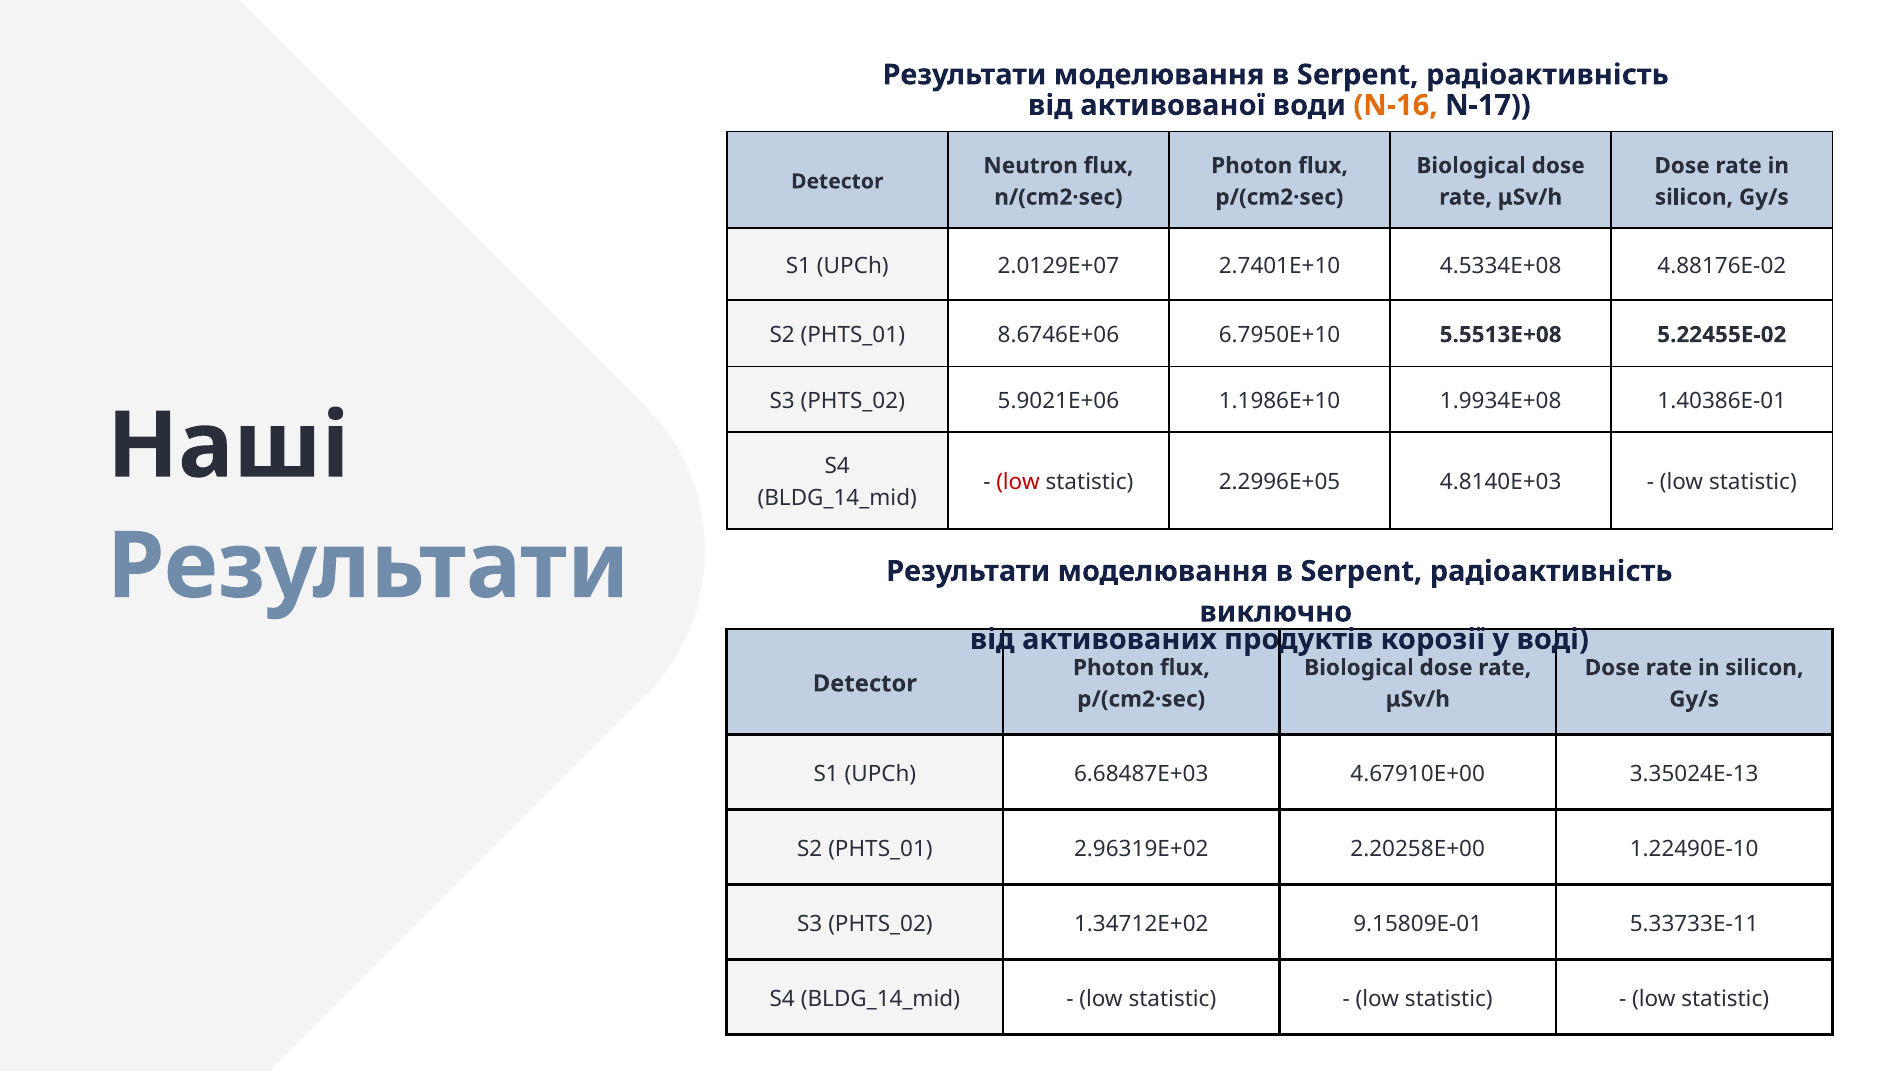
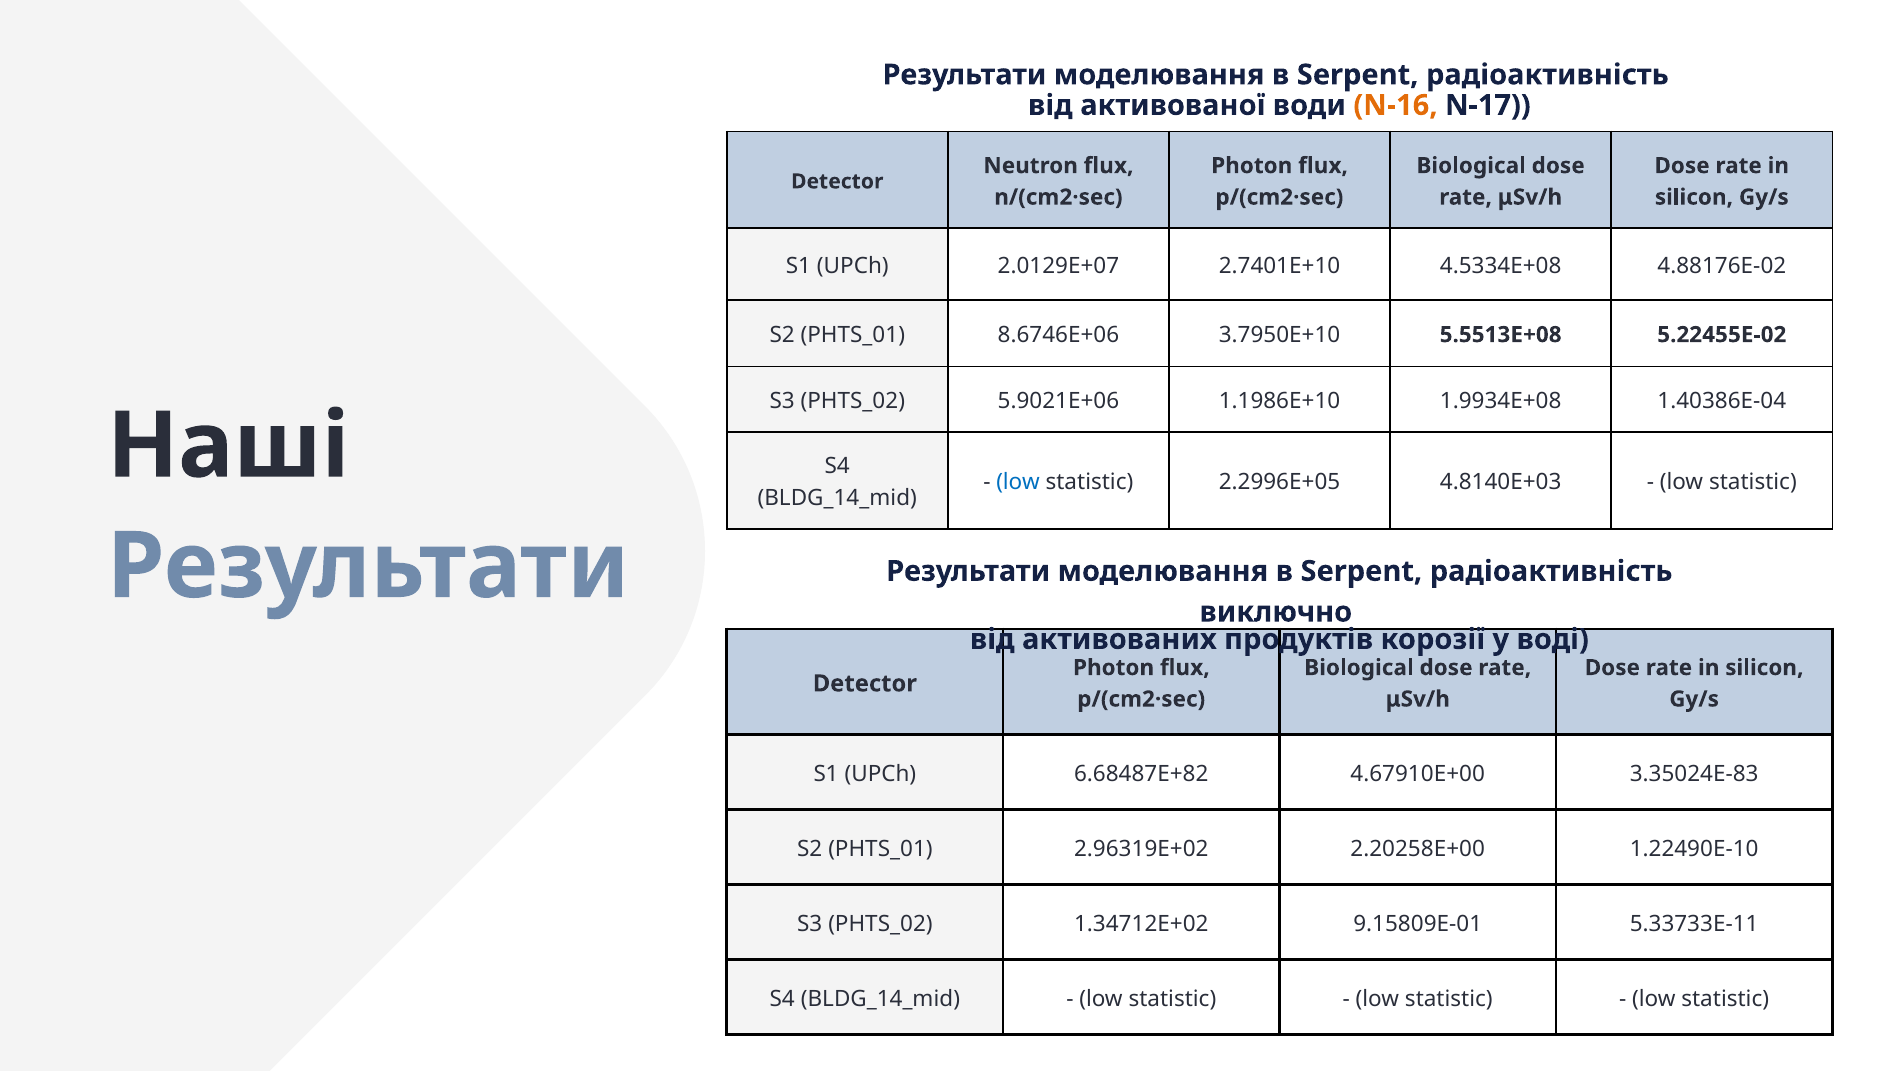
6.7950E+10: 6.7950E+10 -> 3.7950E+10 (1280, 335)
1.40386E-01: 1.40386E-01 -> 1.40386E-04 (1722, 401)
low colour: red -> blue (1018, 482)
6.68487E+03: 6.68487E+03 -> 6.68487E+82 (1141, 774)
3.35024E-13: 3.35024E-13 -> 3.35024E-83 (1694, 774)
